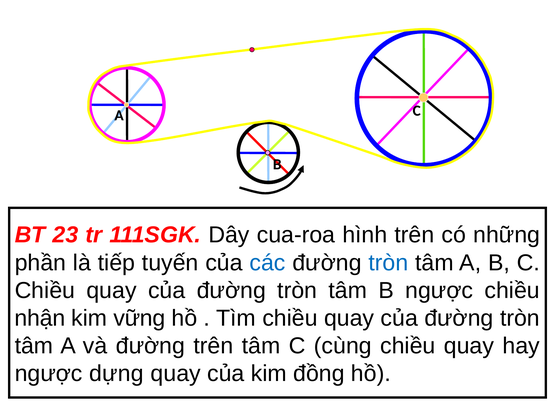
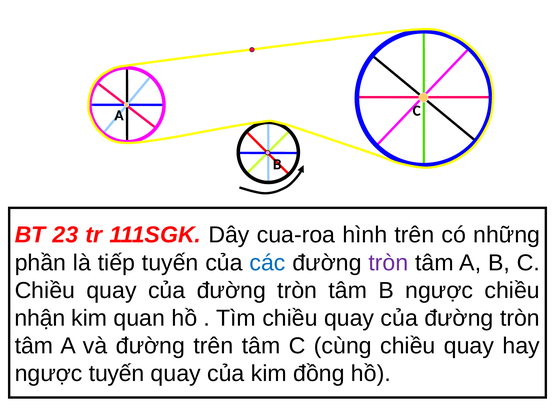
tròn colour: blue -> purple (388, 263)
vững: vững -> quan (139, 318)
ngược dựng: dựng -> tuyến (117, 374)
